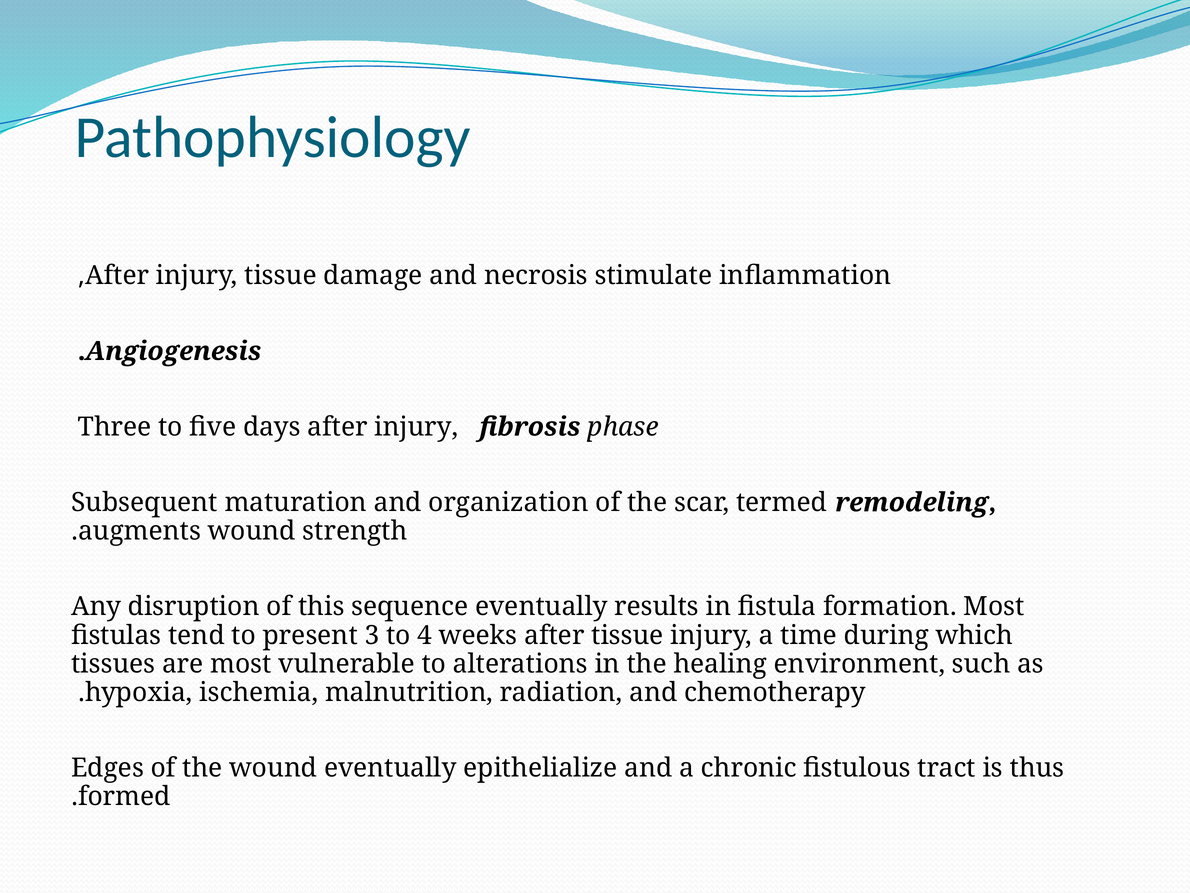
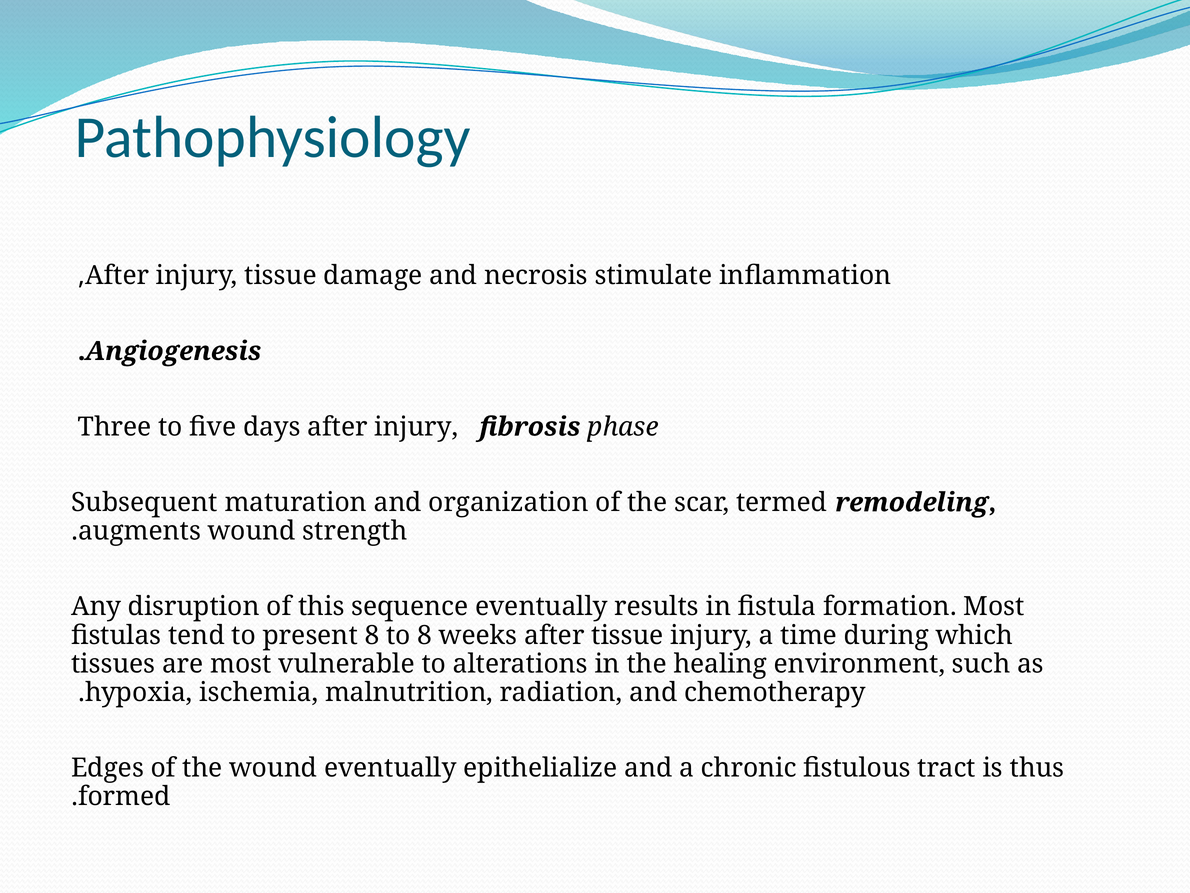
present 3: 3 -> 8 (372, 635)
to 4: 4 -> 8 (425, 635)
